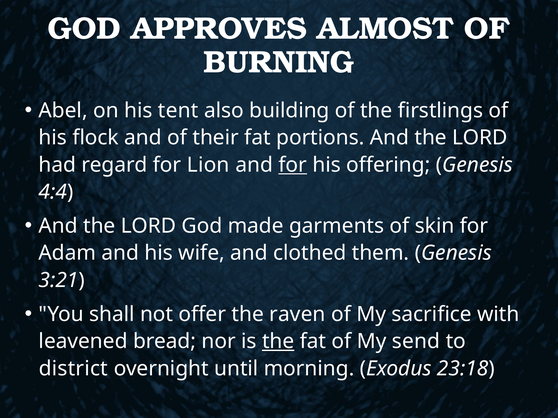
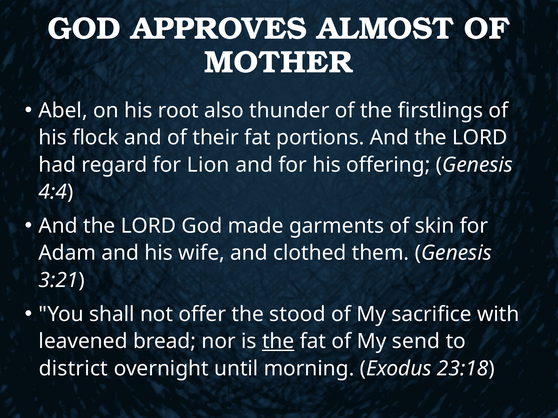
BURNING: BURNING -> MOTHER (279, 62)
tent: tent -> root (178, 111)
building: building -> thunder (289, 111)
for underline: present -> none (293, 165)
raven: raven -> stood (297, 315)
